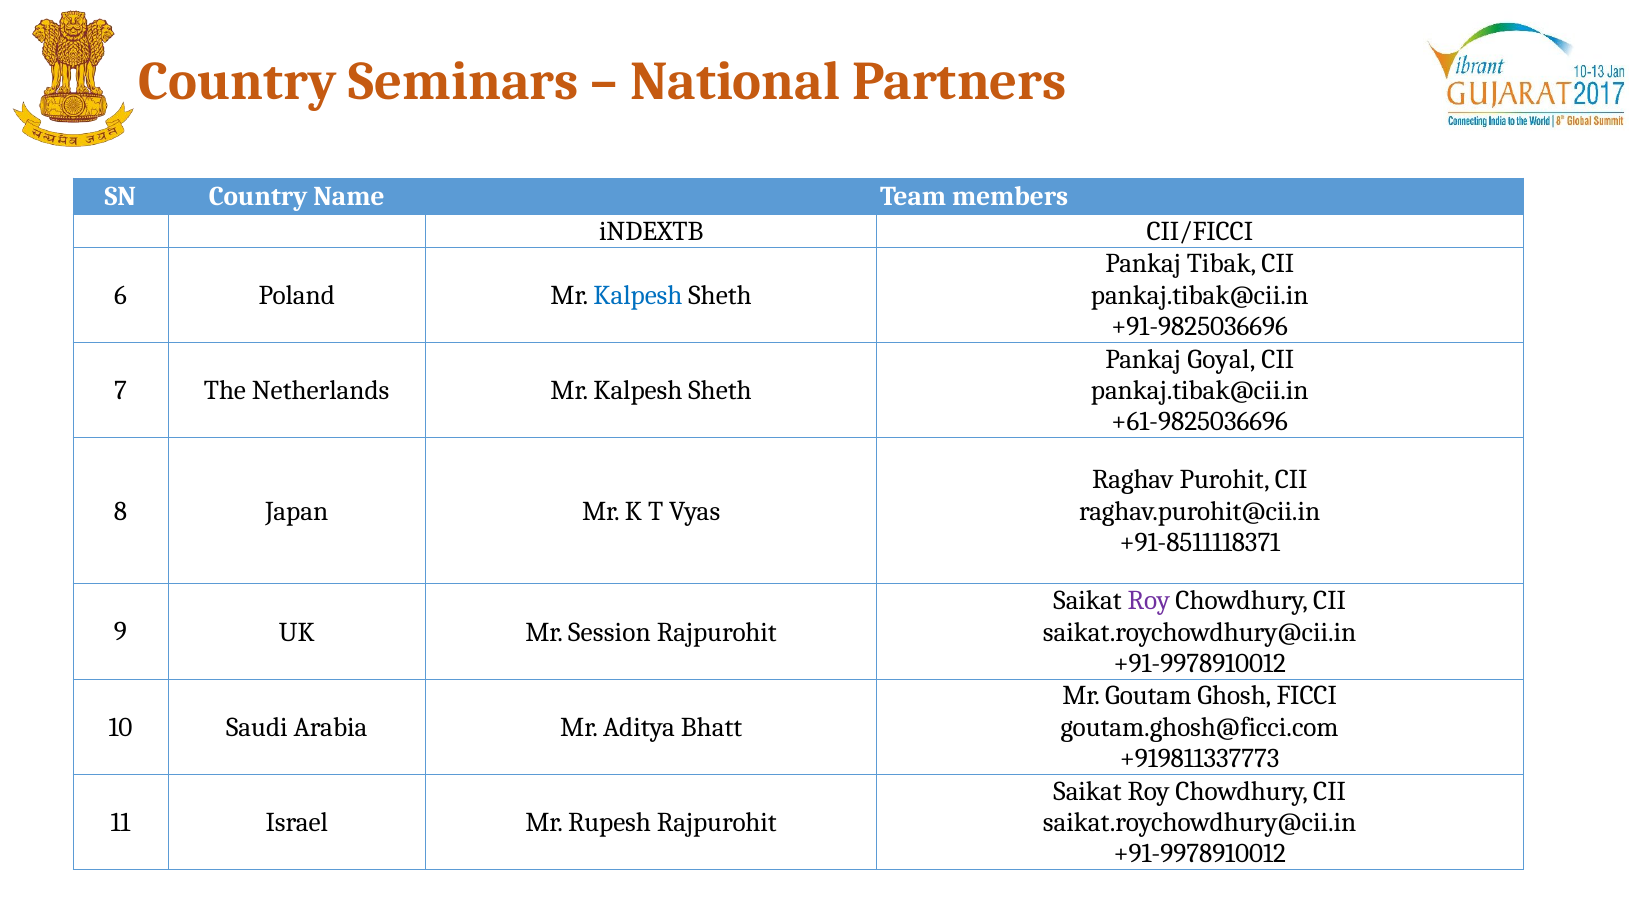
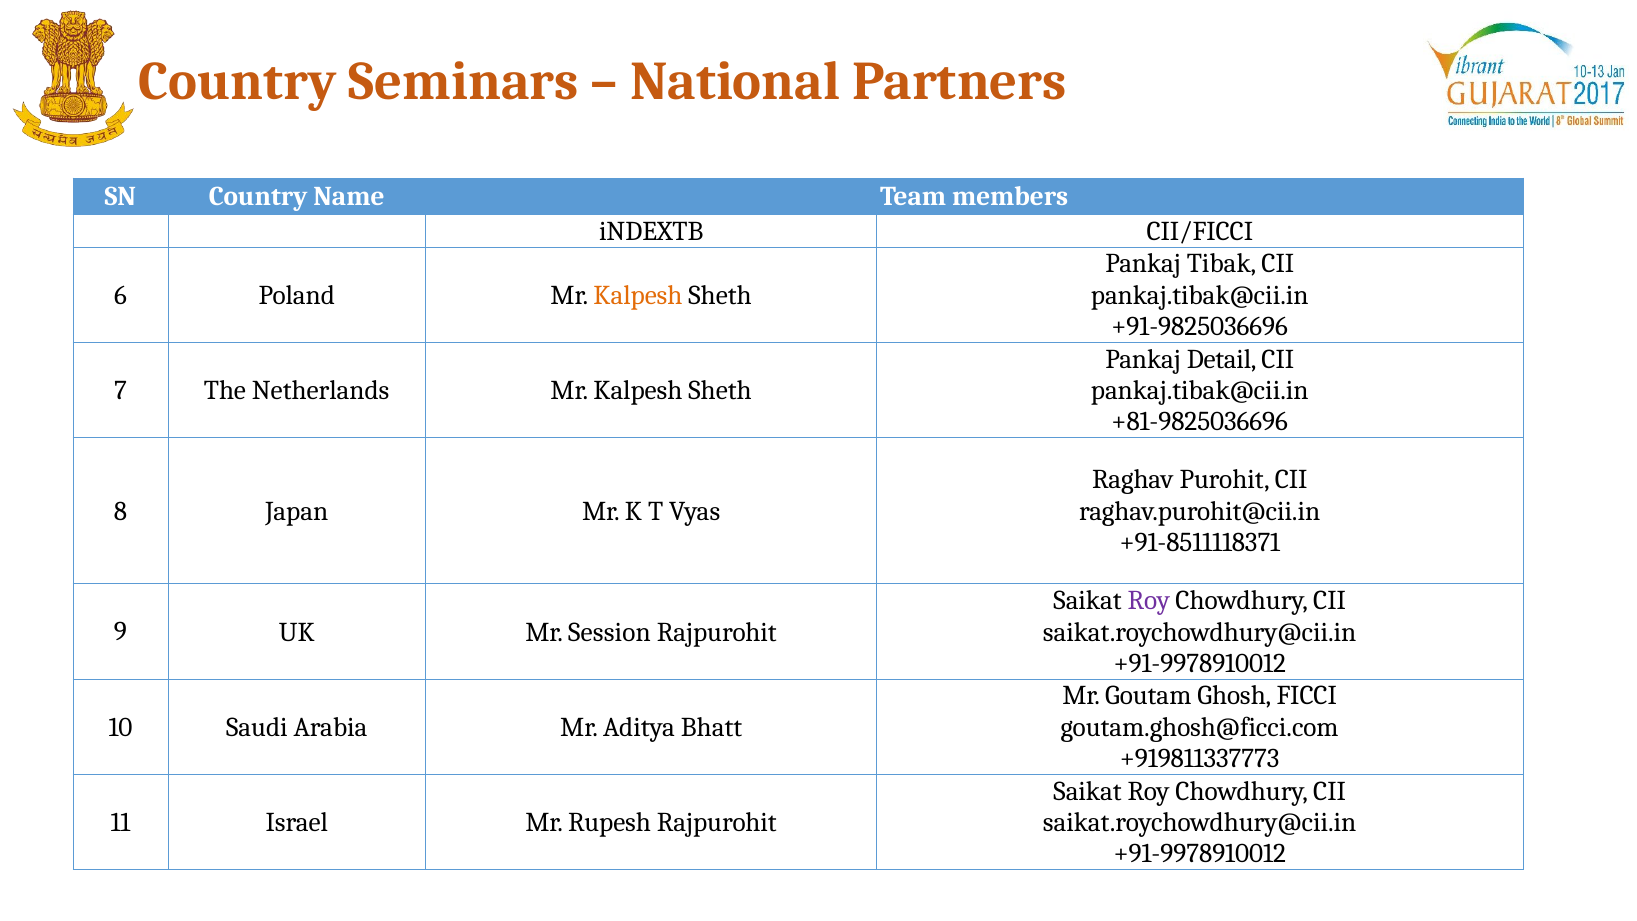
Kalpesh colour: blue -> orange (638, 295)
Goyal: Goyal -> Detail (1222, 359)
+61-9825036696: +61-9825036696 -> +81-9825036696 (1200, 422)
